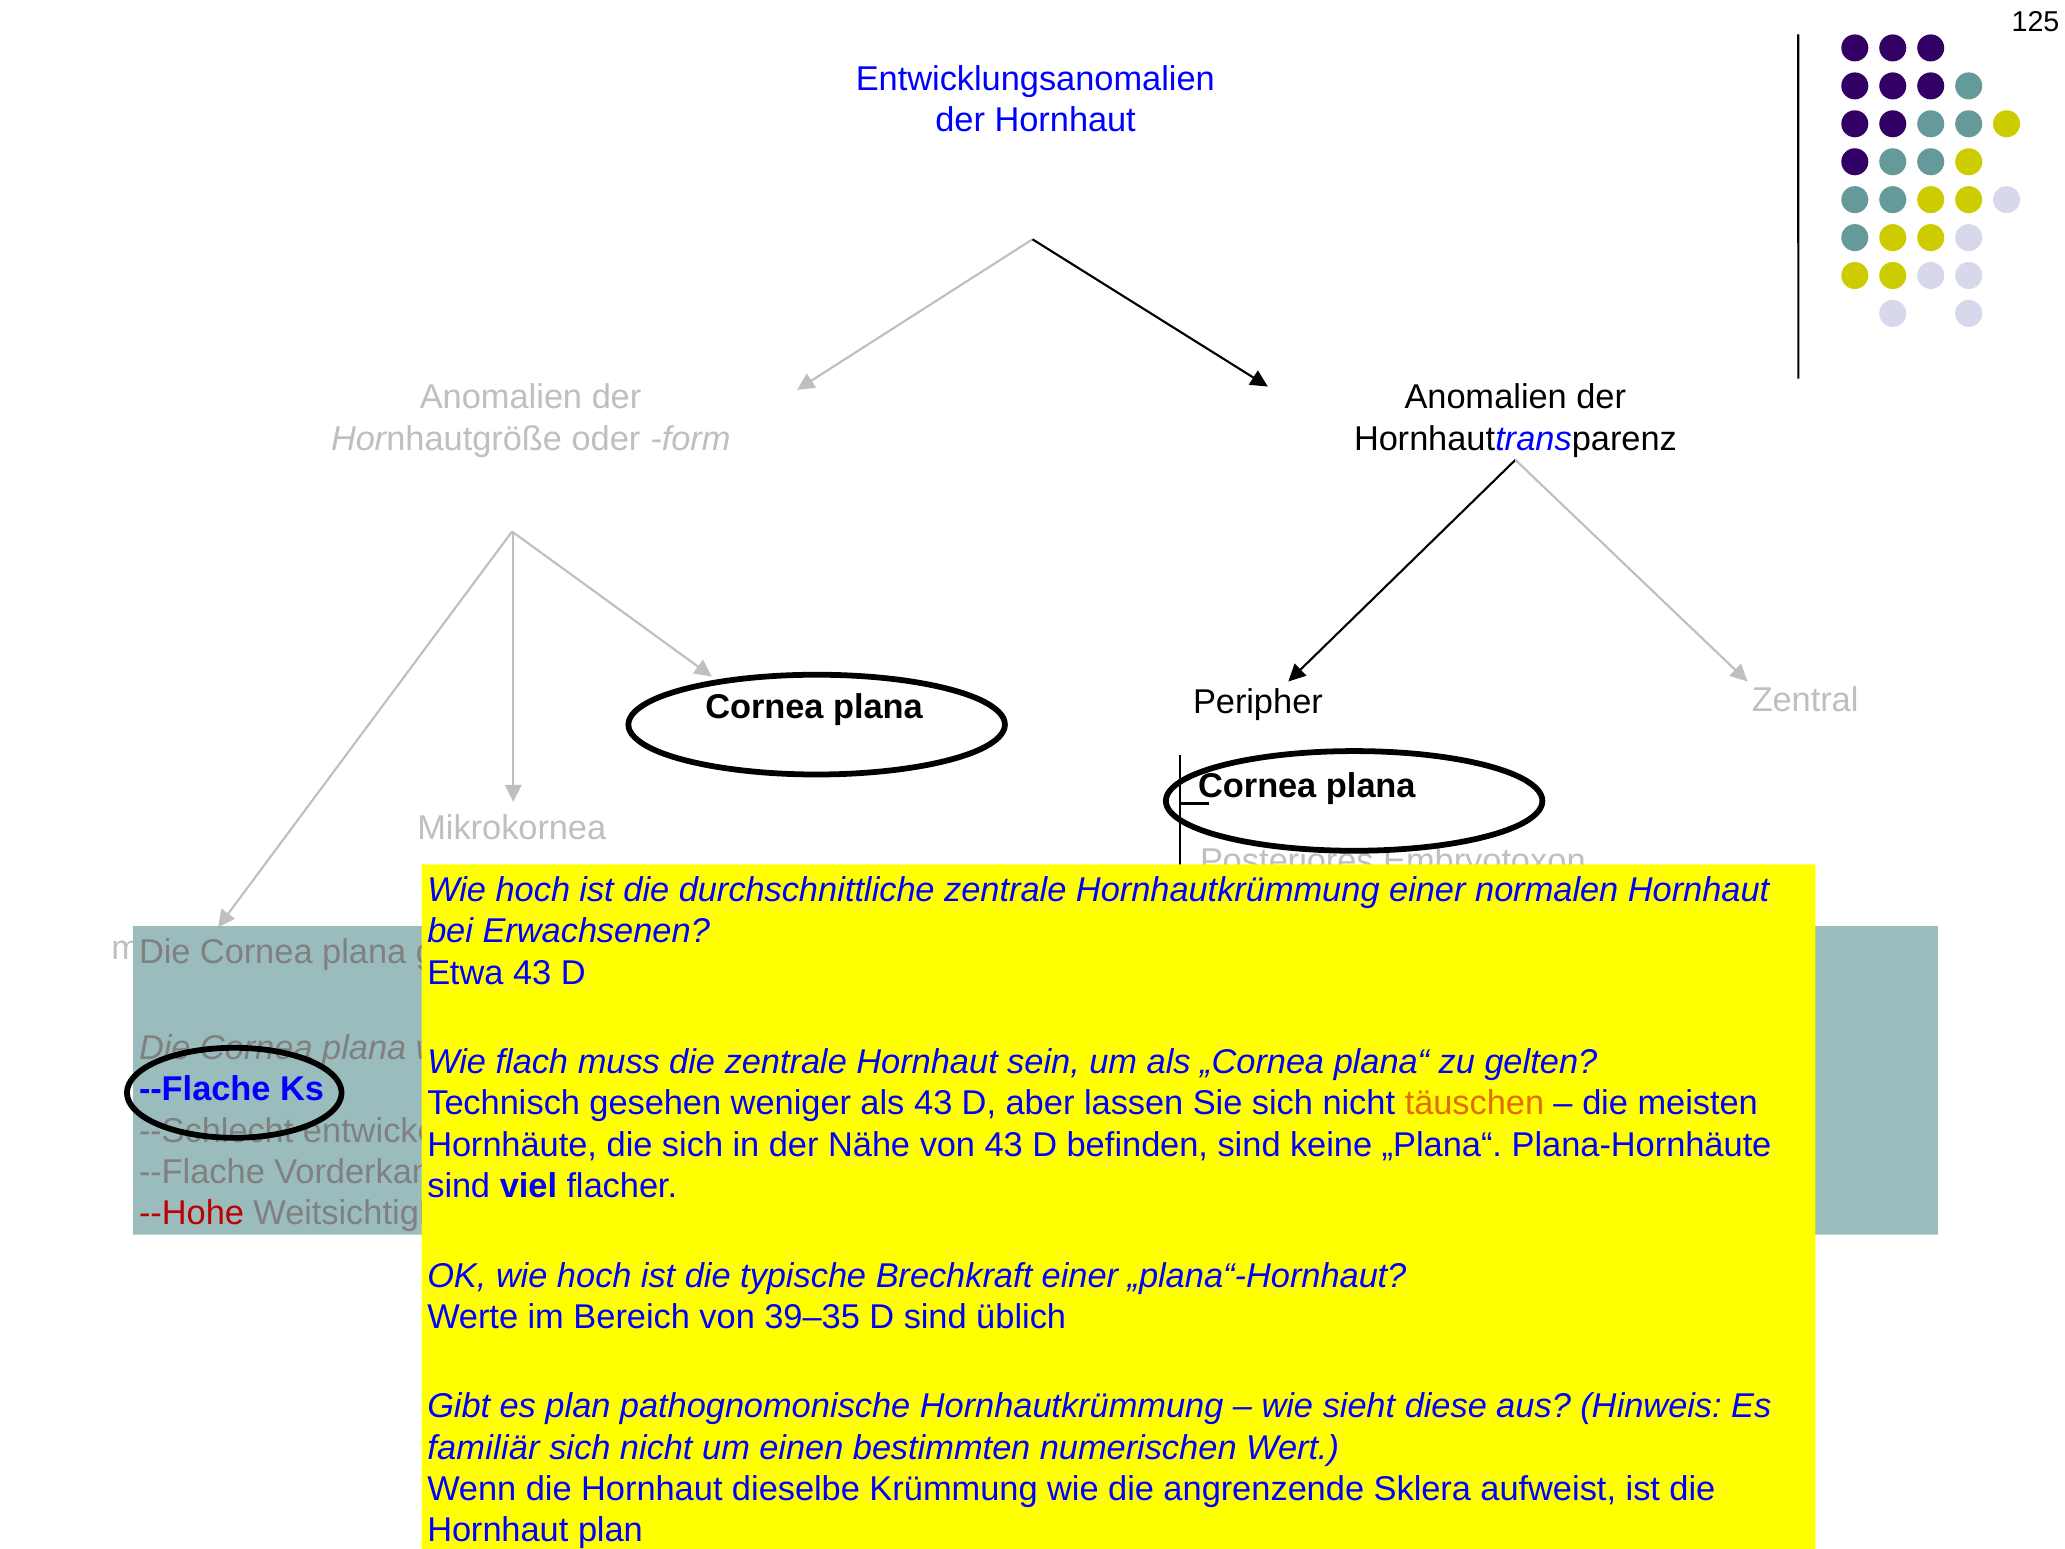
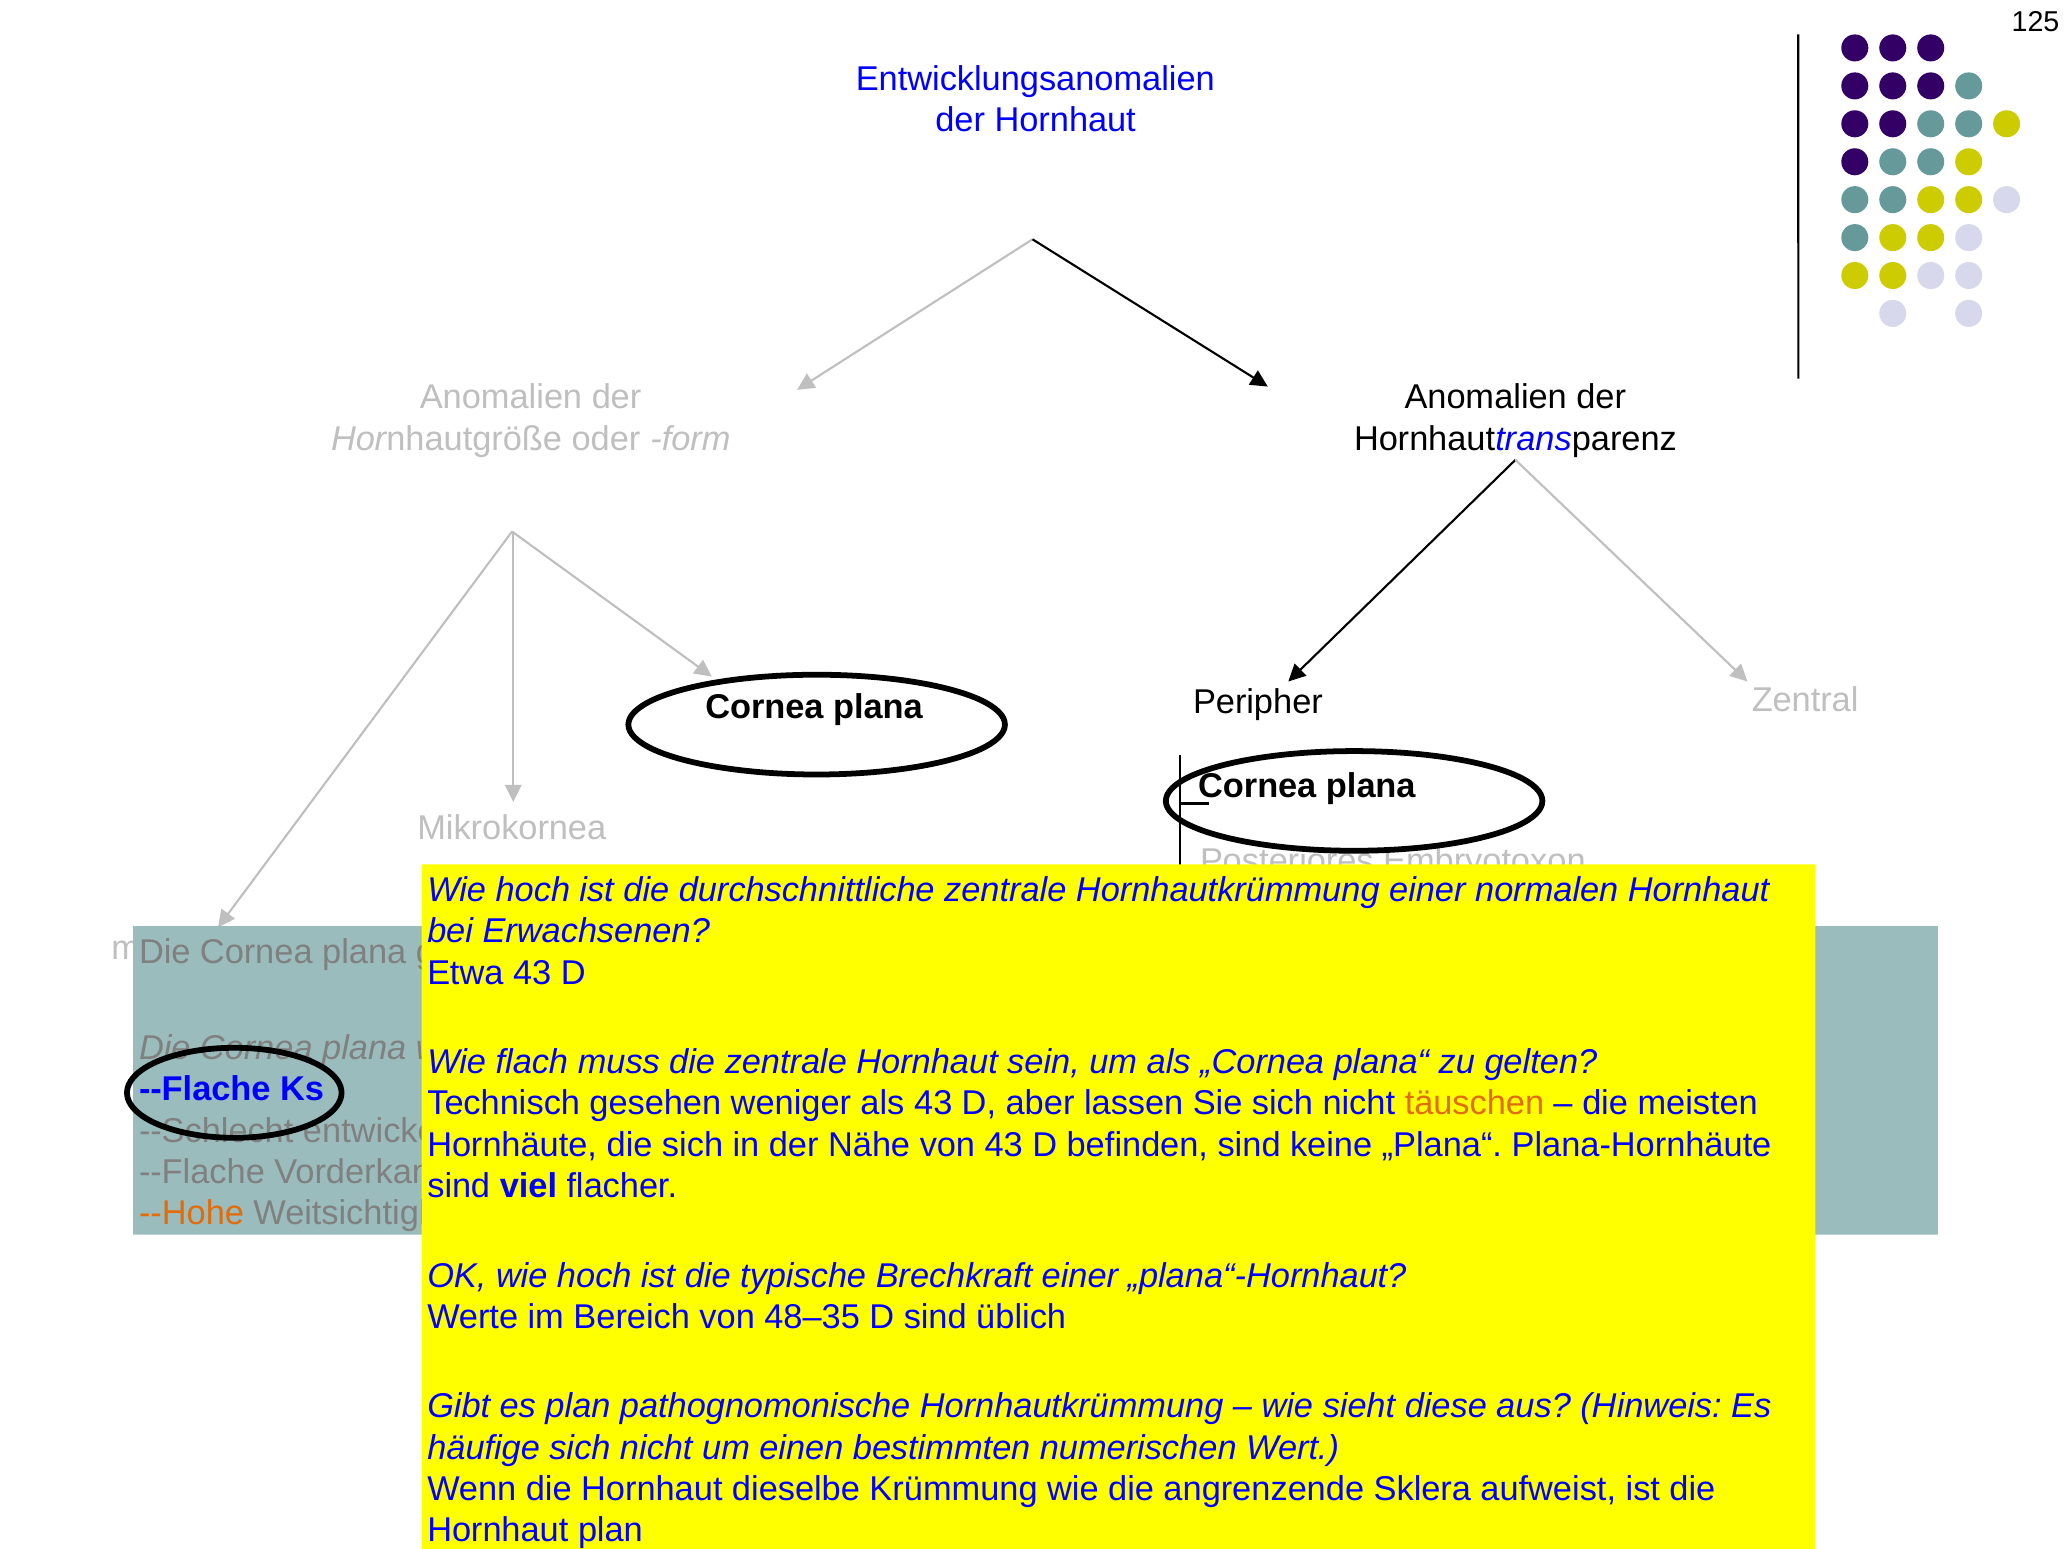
--Hohe colour: red -> orange (192, 1213)
39–35: 39–35 -> 48–35 (812, 1317)
familiär: familiär -> häufige (484, 1448)
